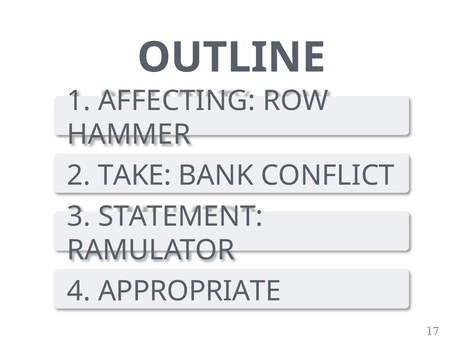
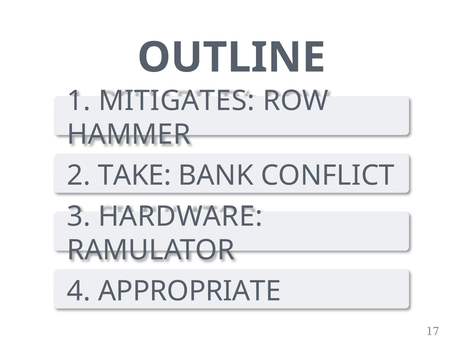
AFFECTING: AFFECTING -> MITIGATES (177, 101)
STATEMENT: STATEMENT -> HARDWARE (180, 217)
